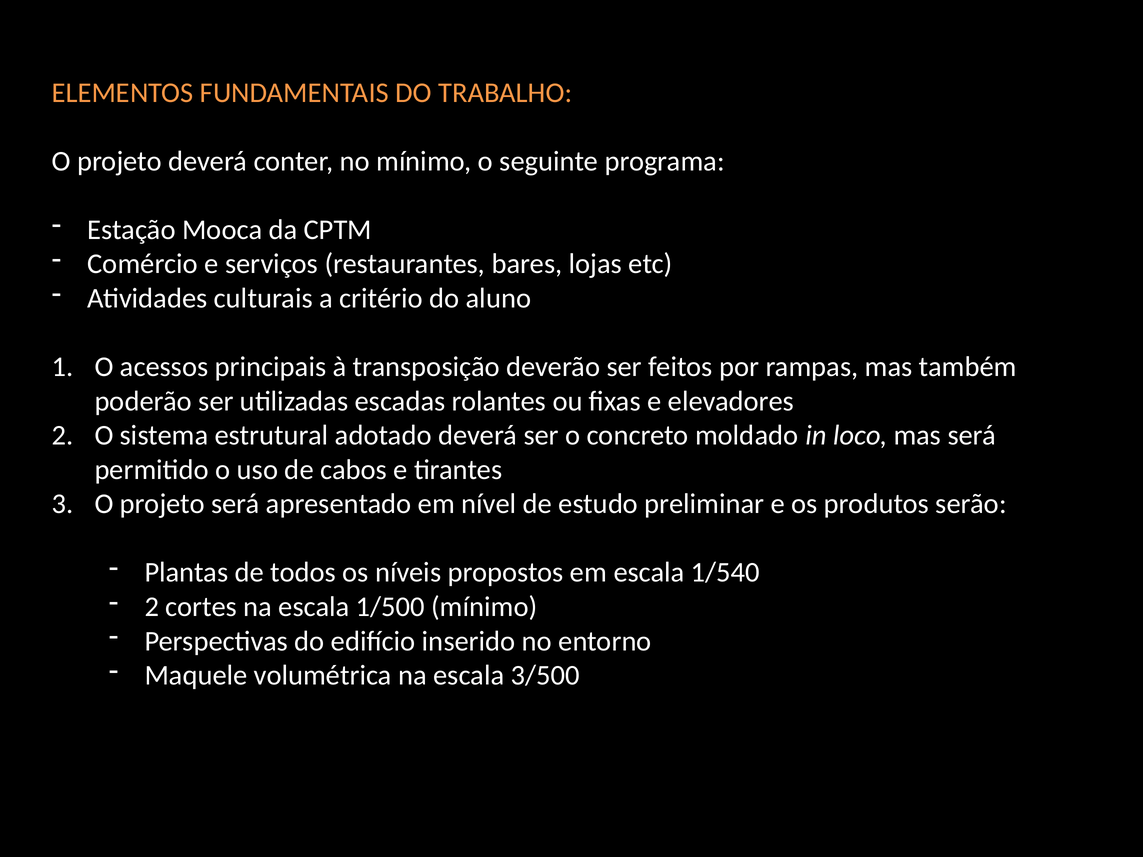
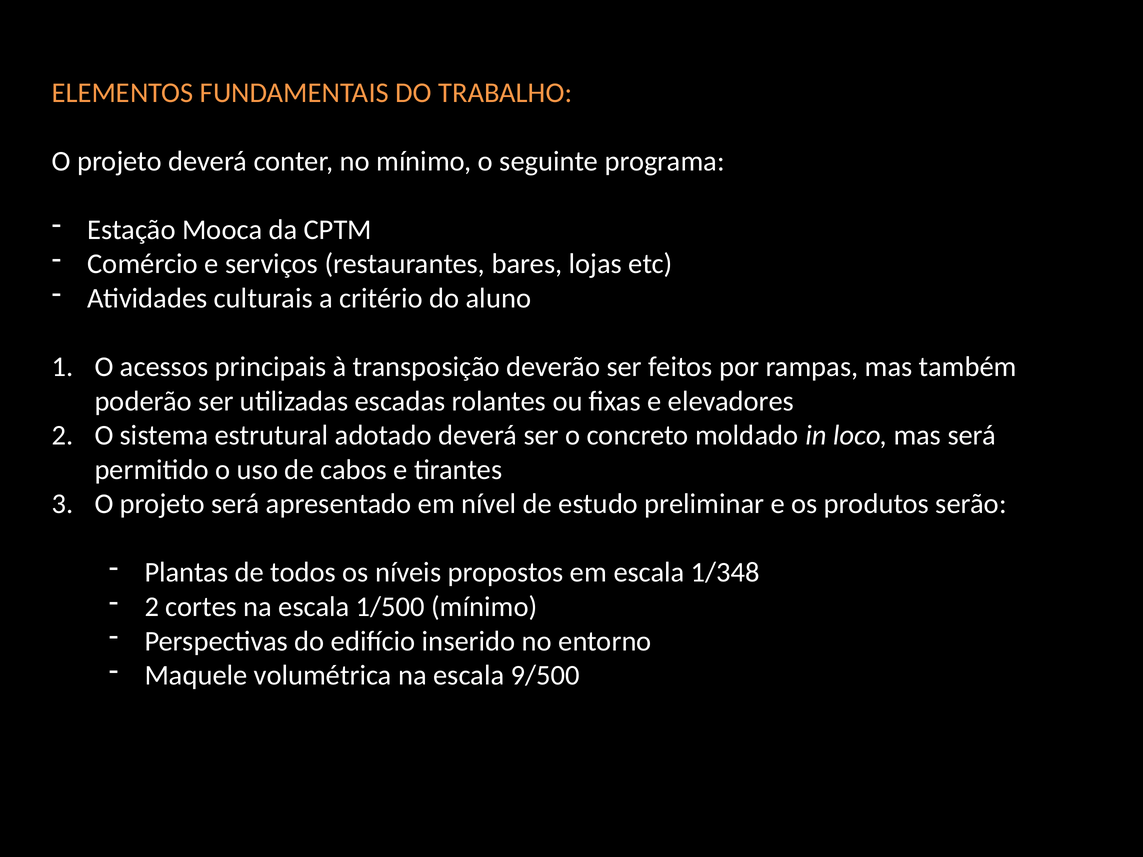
1/540: 1/540 -> 1/348 (725, 573)
3/500: 3/500 -> 9/500 (545, 676)
